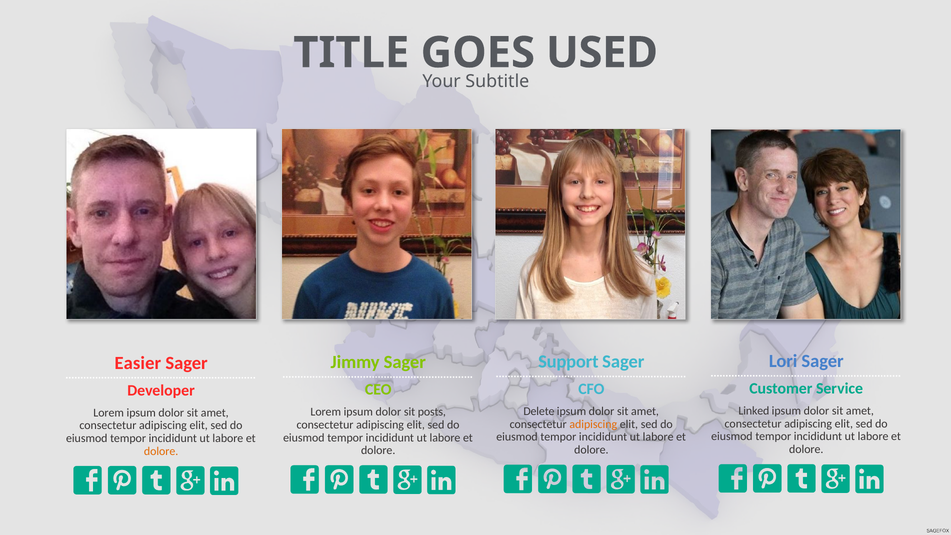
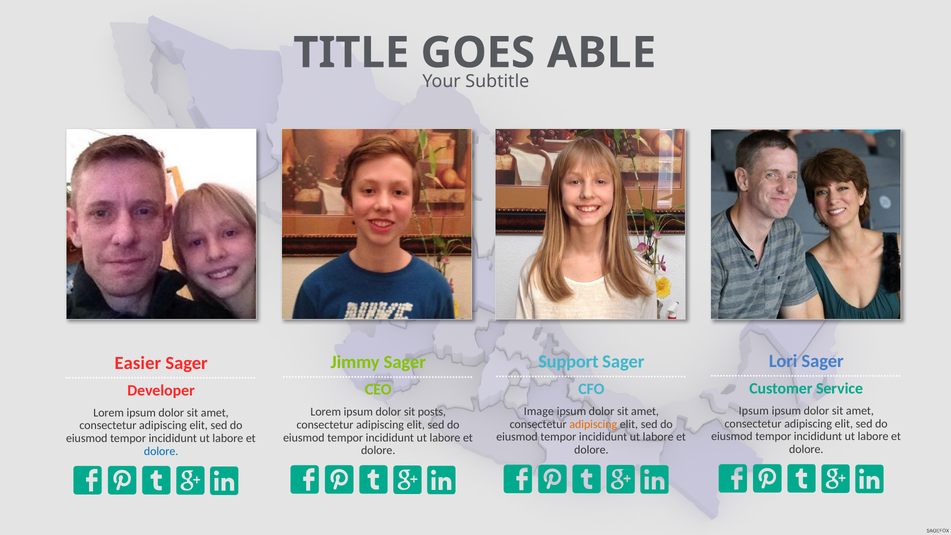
USED: USED -> ABLE (602, 53)
Linked: Linked -> Ipsum (754, 411)
Delete: Delete -> Image (539, 411)
dolore colour: orange -> blue (161, 451)
